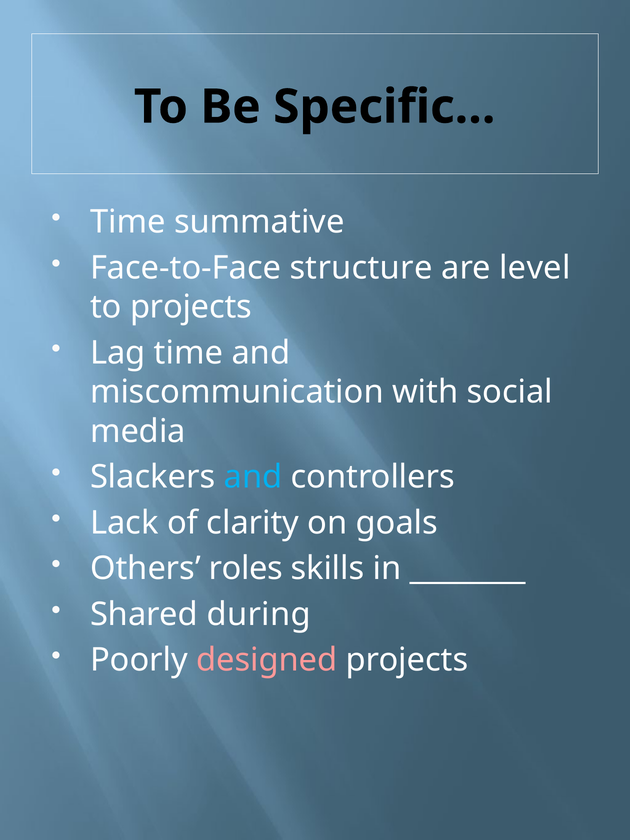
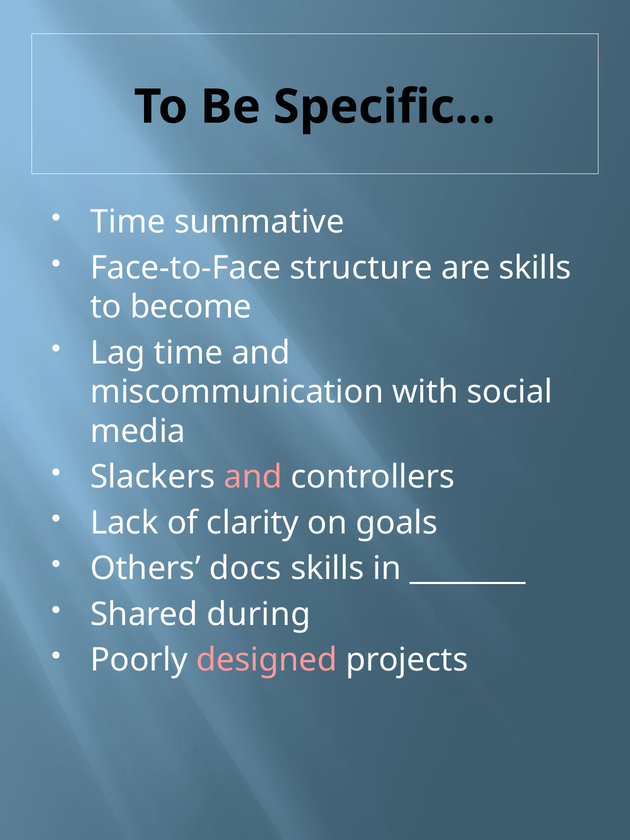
are level: level -> skills (535, 268)
to projects: projects -> become (191, 307)
and colour: light blue -> pink (253, 477)
roles: roles -> docs (245, 569)
